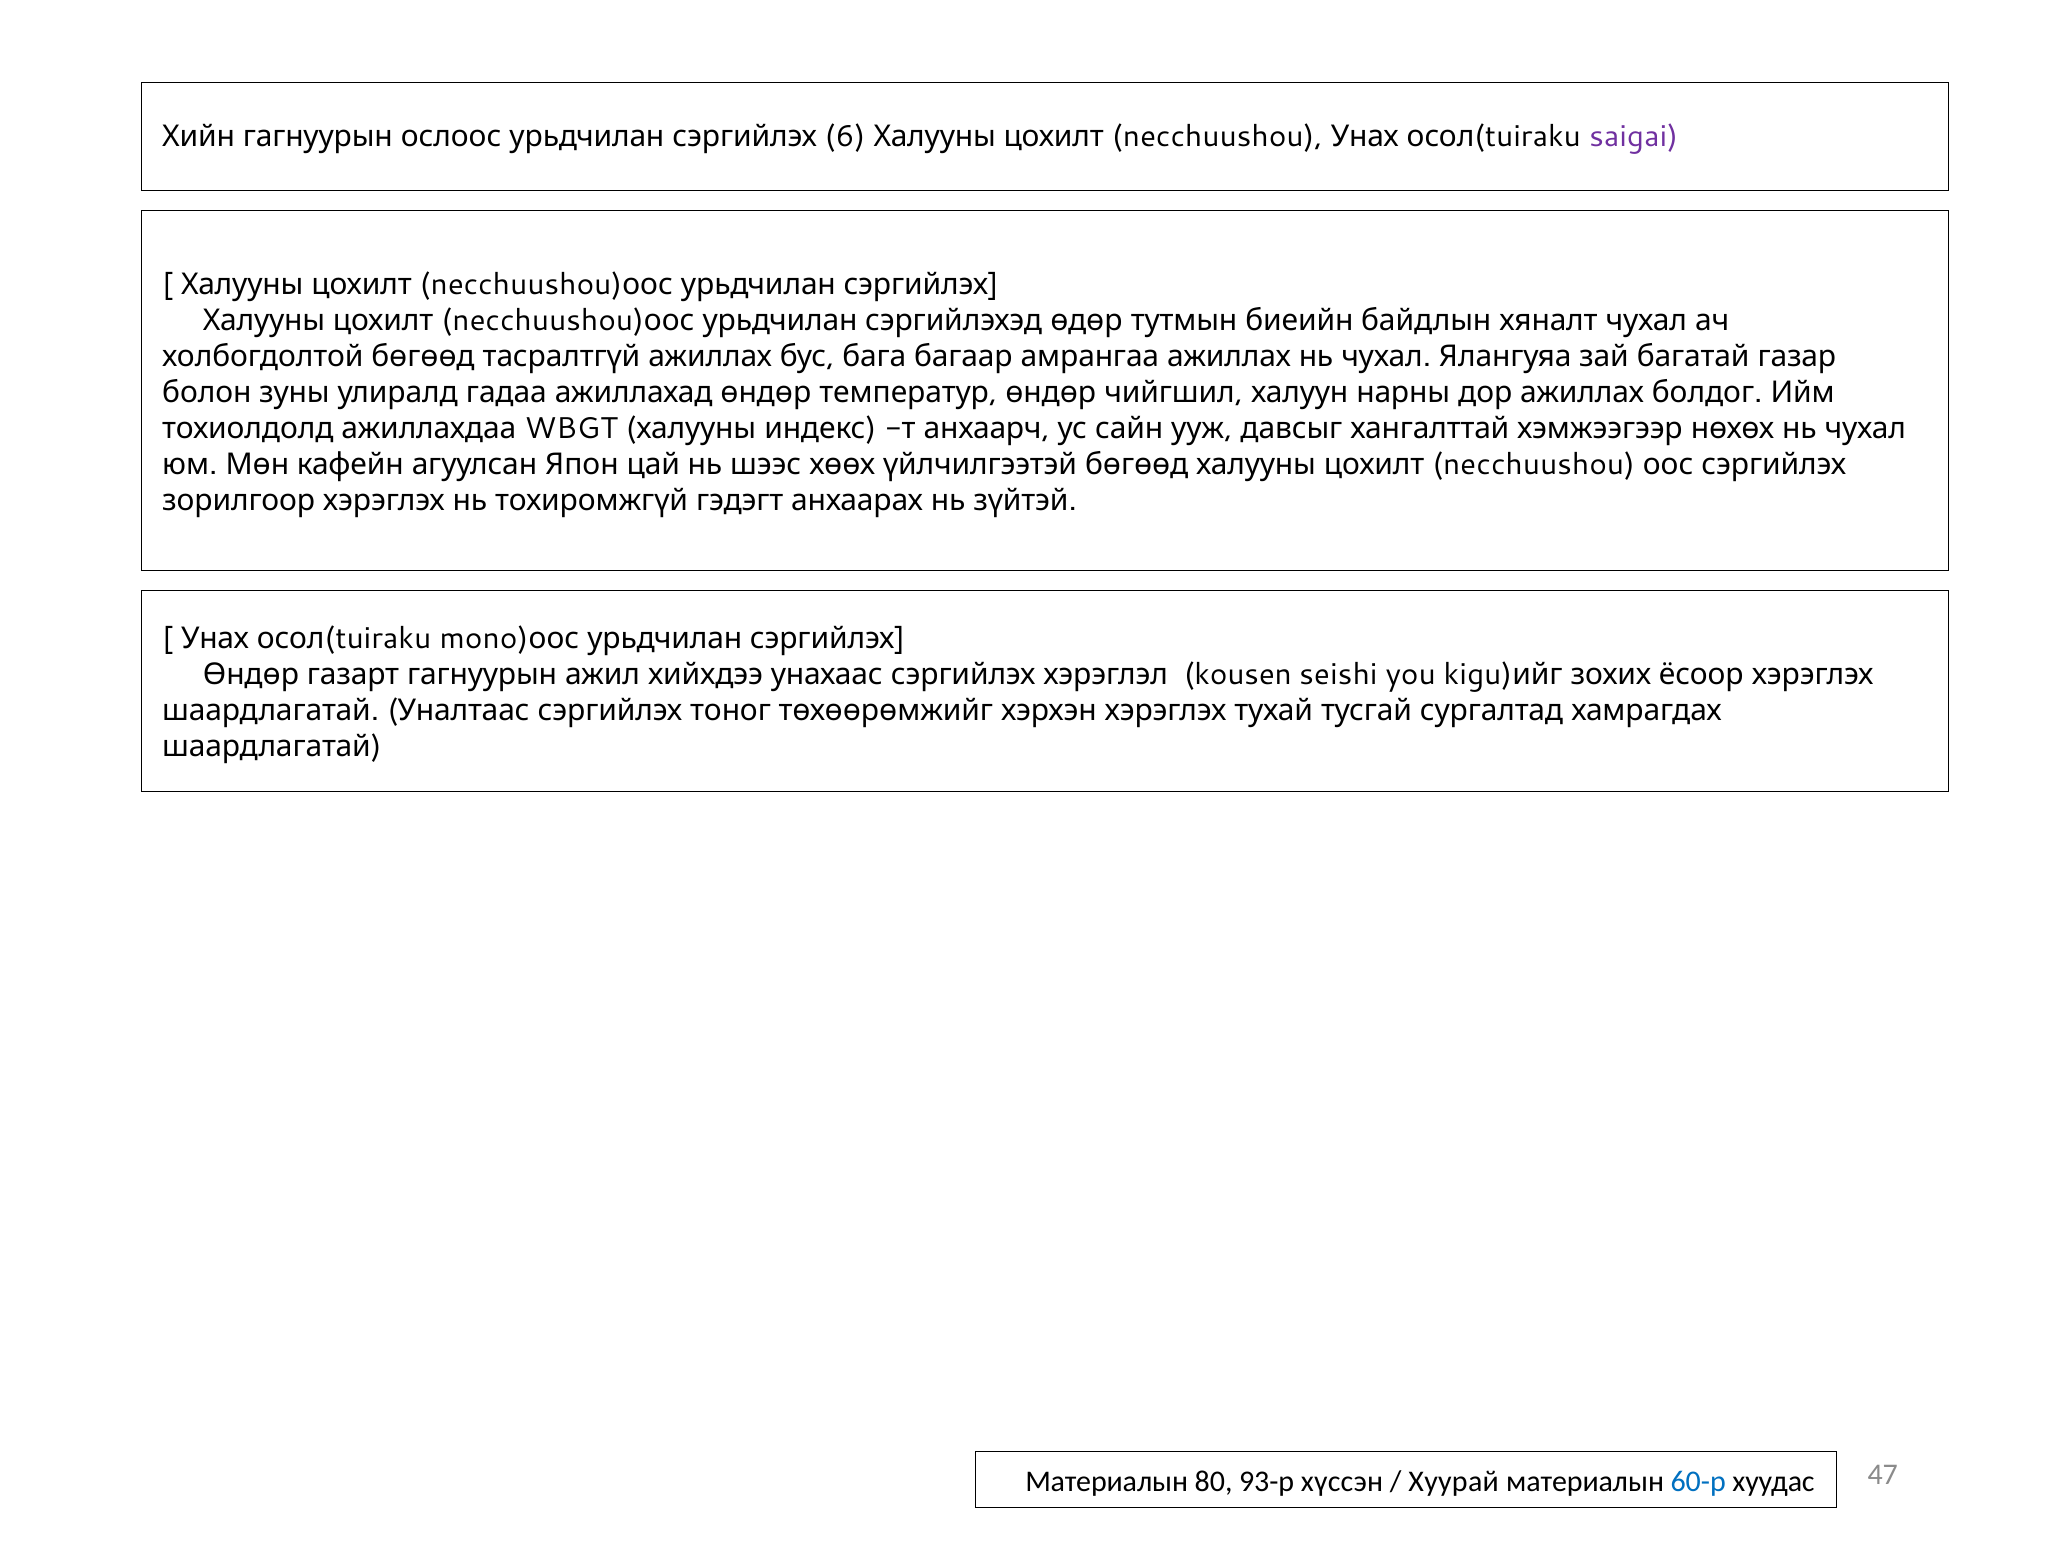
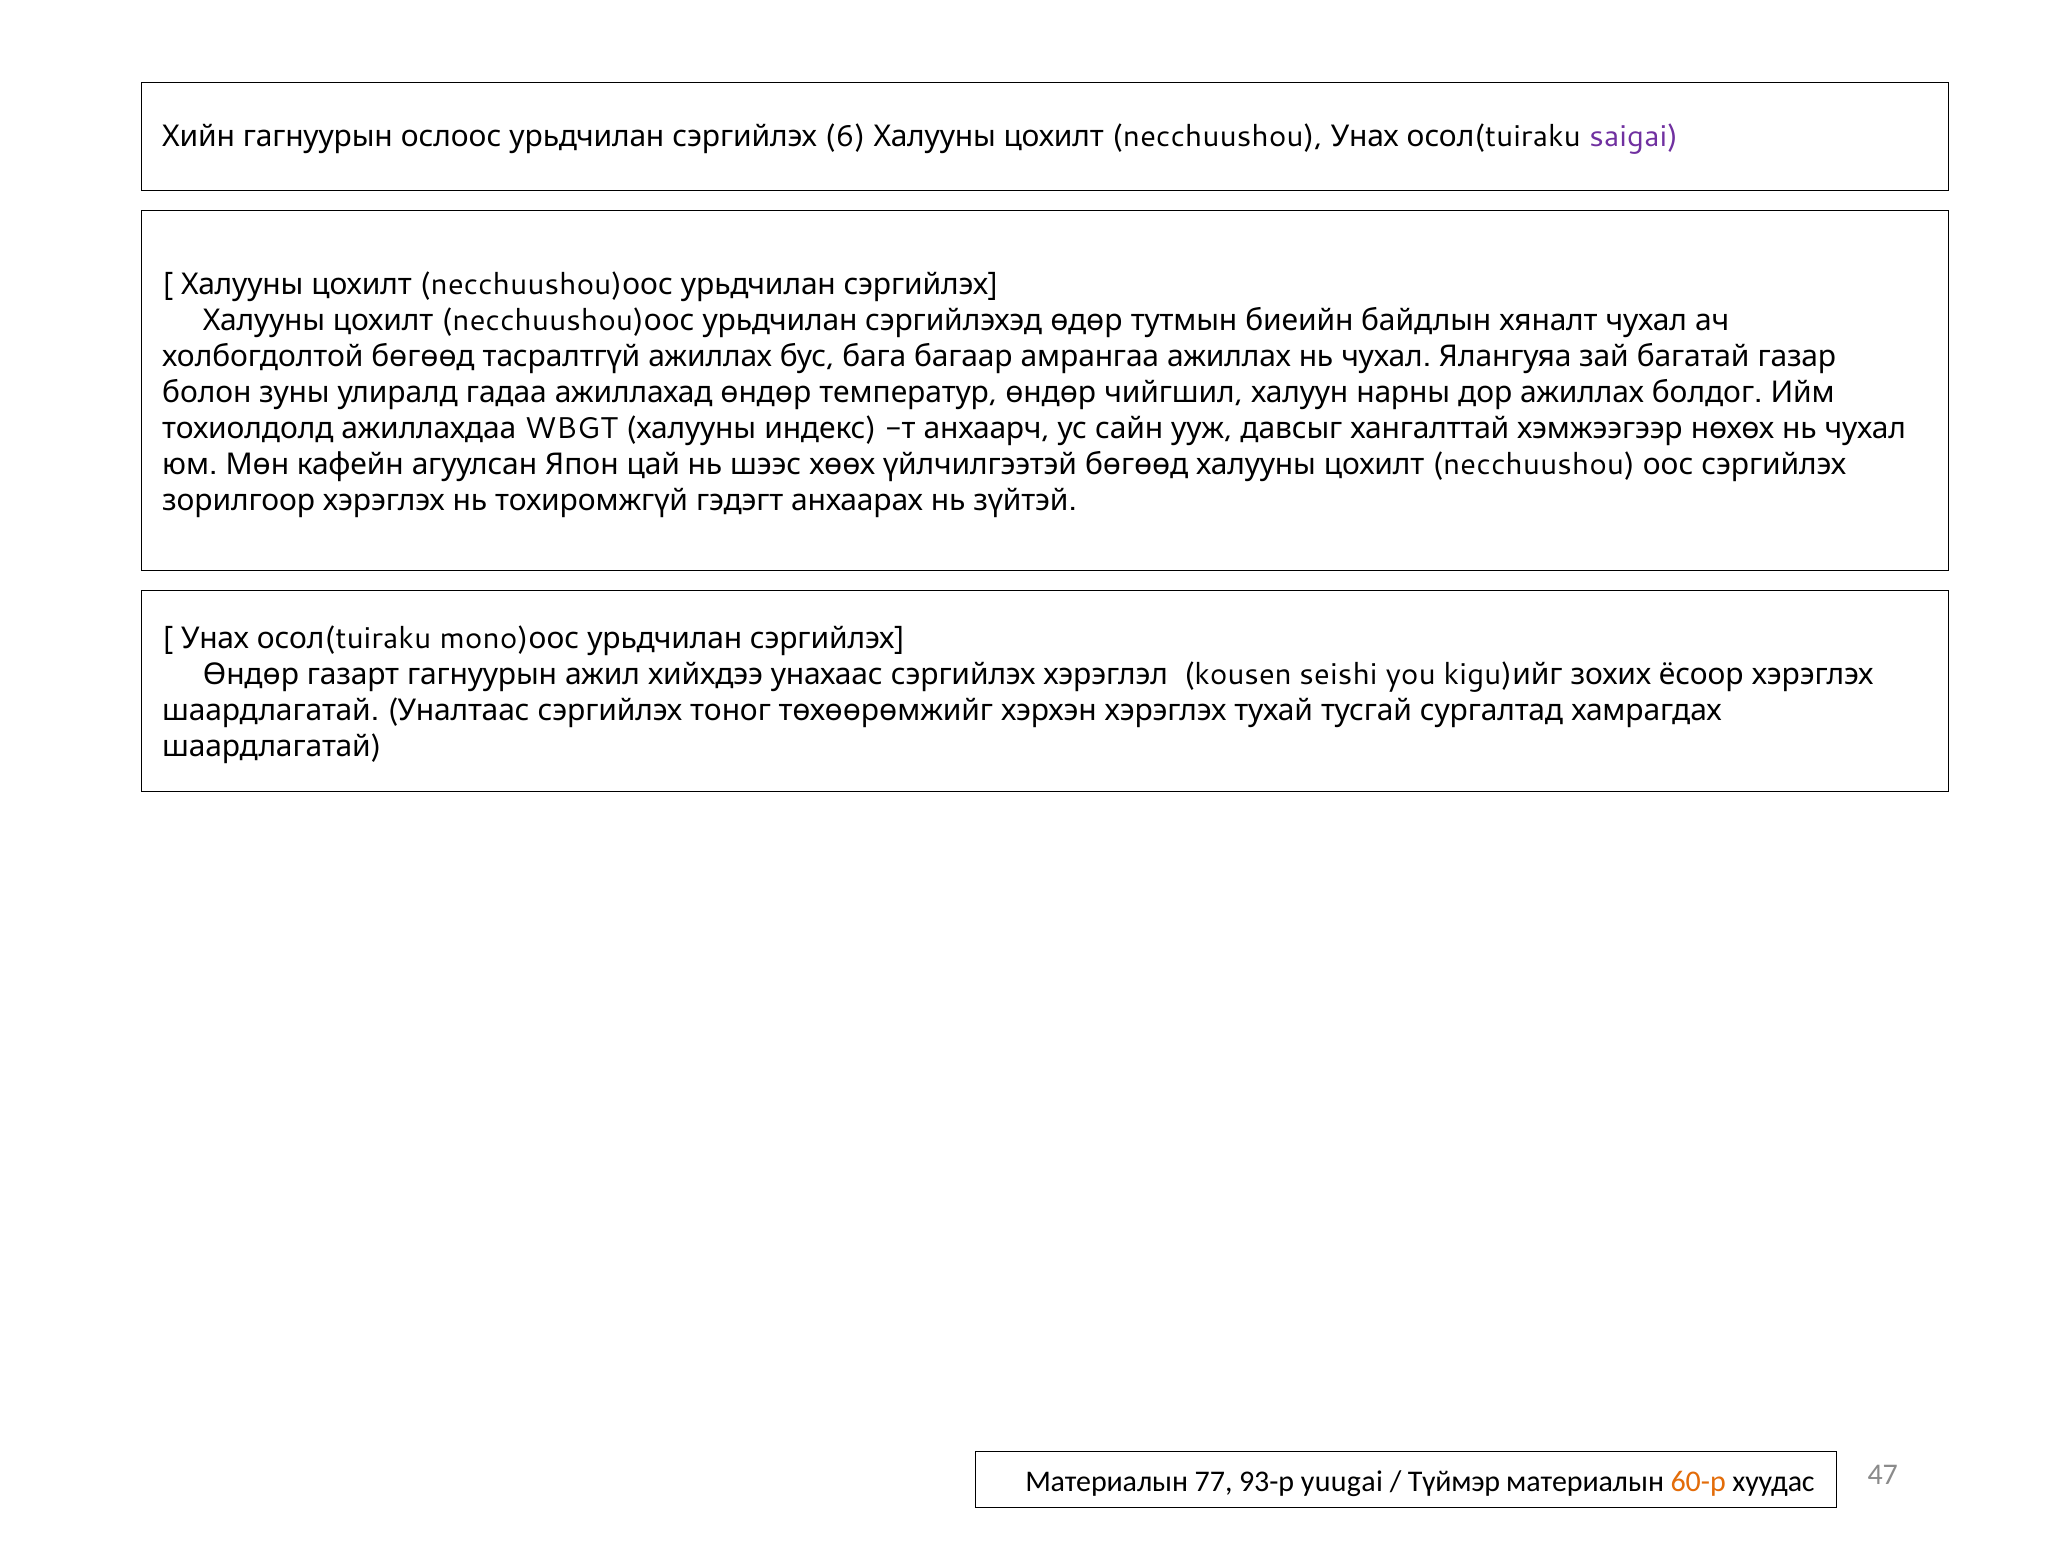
80: 80 -> 77 (1214, 1482)
хүссэн: хүссэн -> yuugai (1342, 1482)
Хуурай: Хуурай -> Түймэр (1454, 1482)
60-р colour: blue -> orange (1698, 1482)
